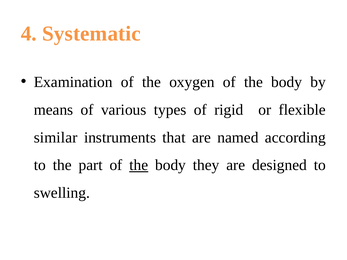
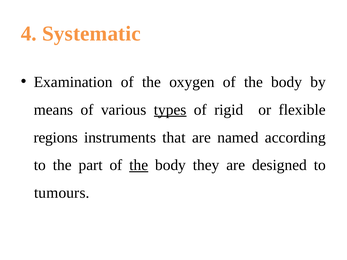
types underline: none -> present (170, 110)
similar: similar -> regions (56, 138)
swelling: swelling -> tumours (62, 193)
